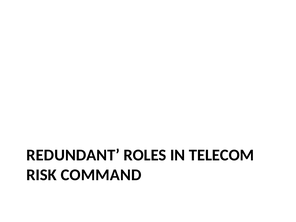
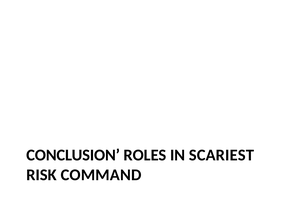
REDUNDANT: REDUNDANT -> CONCLUSION (73, 155)
TELECOM: TELECOM -> SCARIEST (221, 155)
